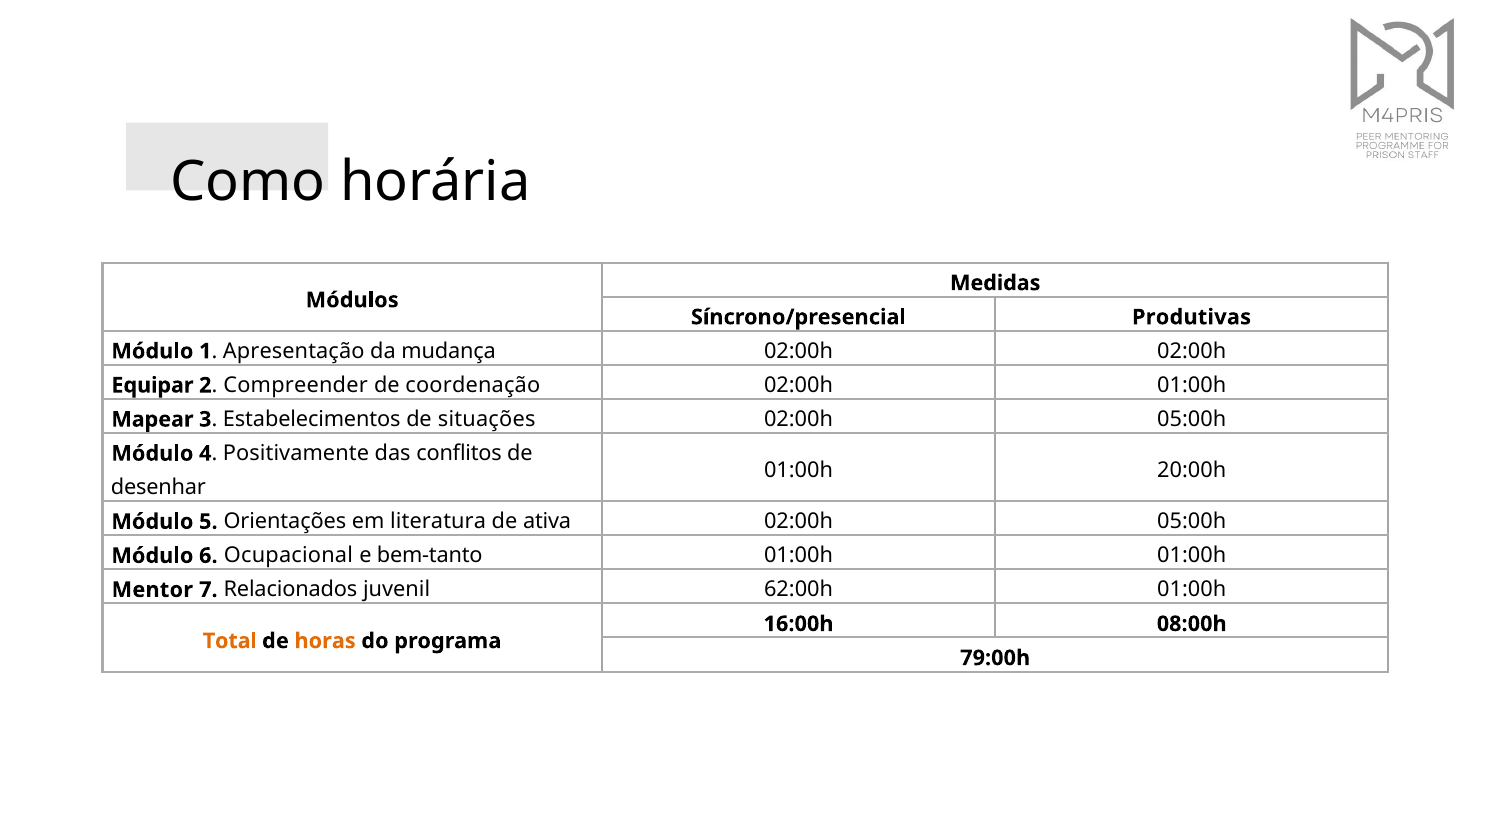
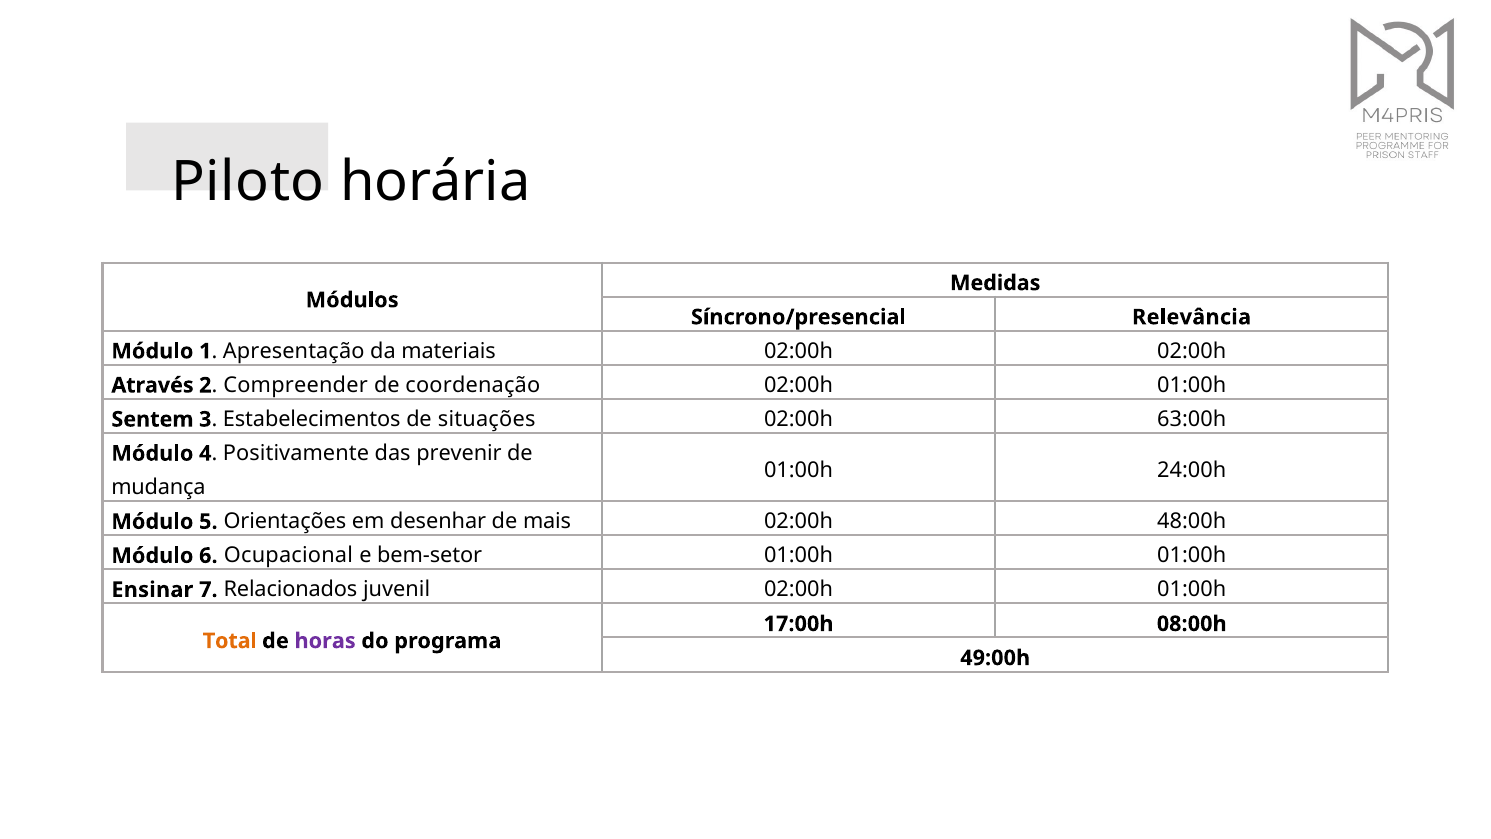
Como: Como -> Piloto (248, 182)
Produtivas: Produtivas -> Relevância (1192, 317)
mudança: mudança -> materiais (449, 351)
Equipar: Equipar -> Através (153, 385)
Mapear: Mapear -> Sentem (152, 419)
05:00h: 05:00h -> 63:00h (1192, 419)
conflitos: conflitos -> prevenir (459, 453)
20:00h: 20:00h -> 24:00h (1192, 470)
desenhar: desenhar -> mudança (158, 487)
literatura: literatura -> desenhar (438, 521)
ativa: ativa -> mais (547, 521)
05:00h: 05:00h -> 48:00h (1192, 521)
bem-tanto: bem-tanto -> bem-setor (430, 556)
Mentor: Mentor -> Ensinar (152, 590)
juvenil 62:00h: 62:00h -> 02:00h (799, 590)
16:00h: 16:00h -> 17:00h (799, 624)
horas colour: orange -> purple (325, 641)
79:00h: 79:00h -> 49:00h (995, 658)
